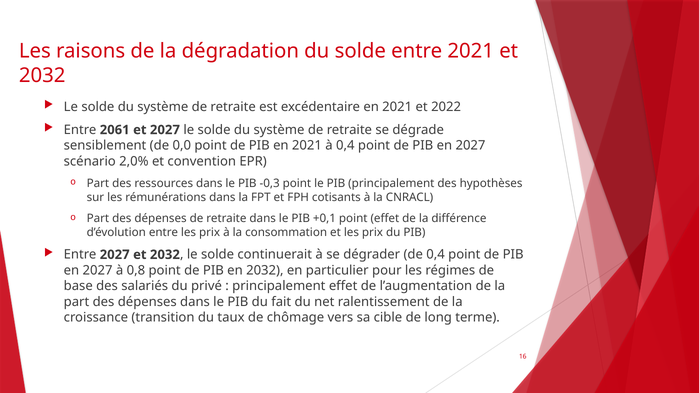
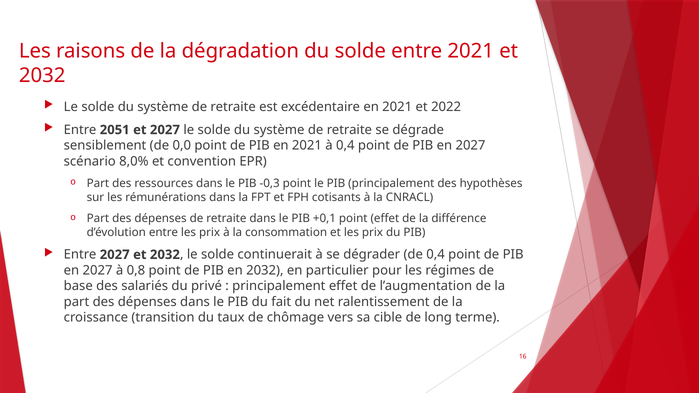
2061: 2061 -> 2051 (115, 130)
2,0%: 2,0% -> 8,0% (134, 161)
